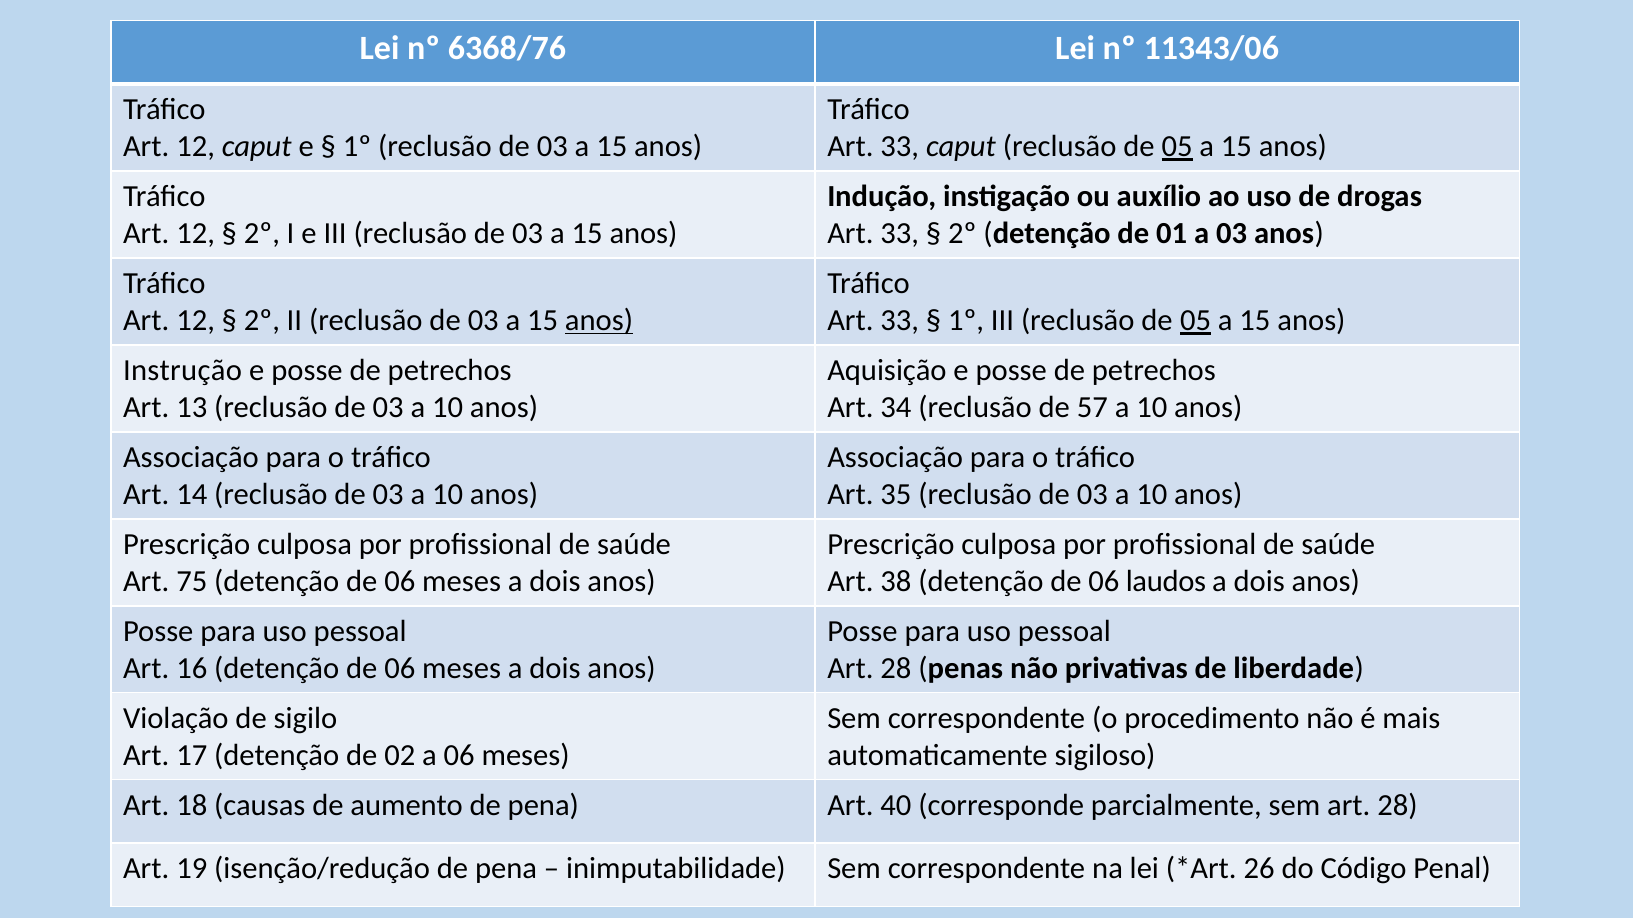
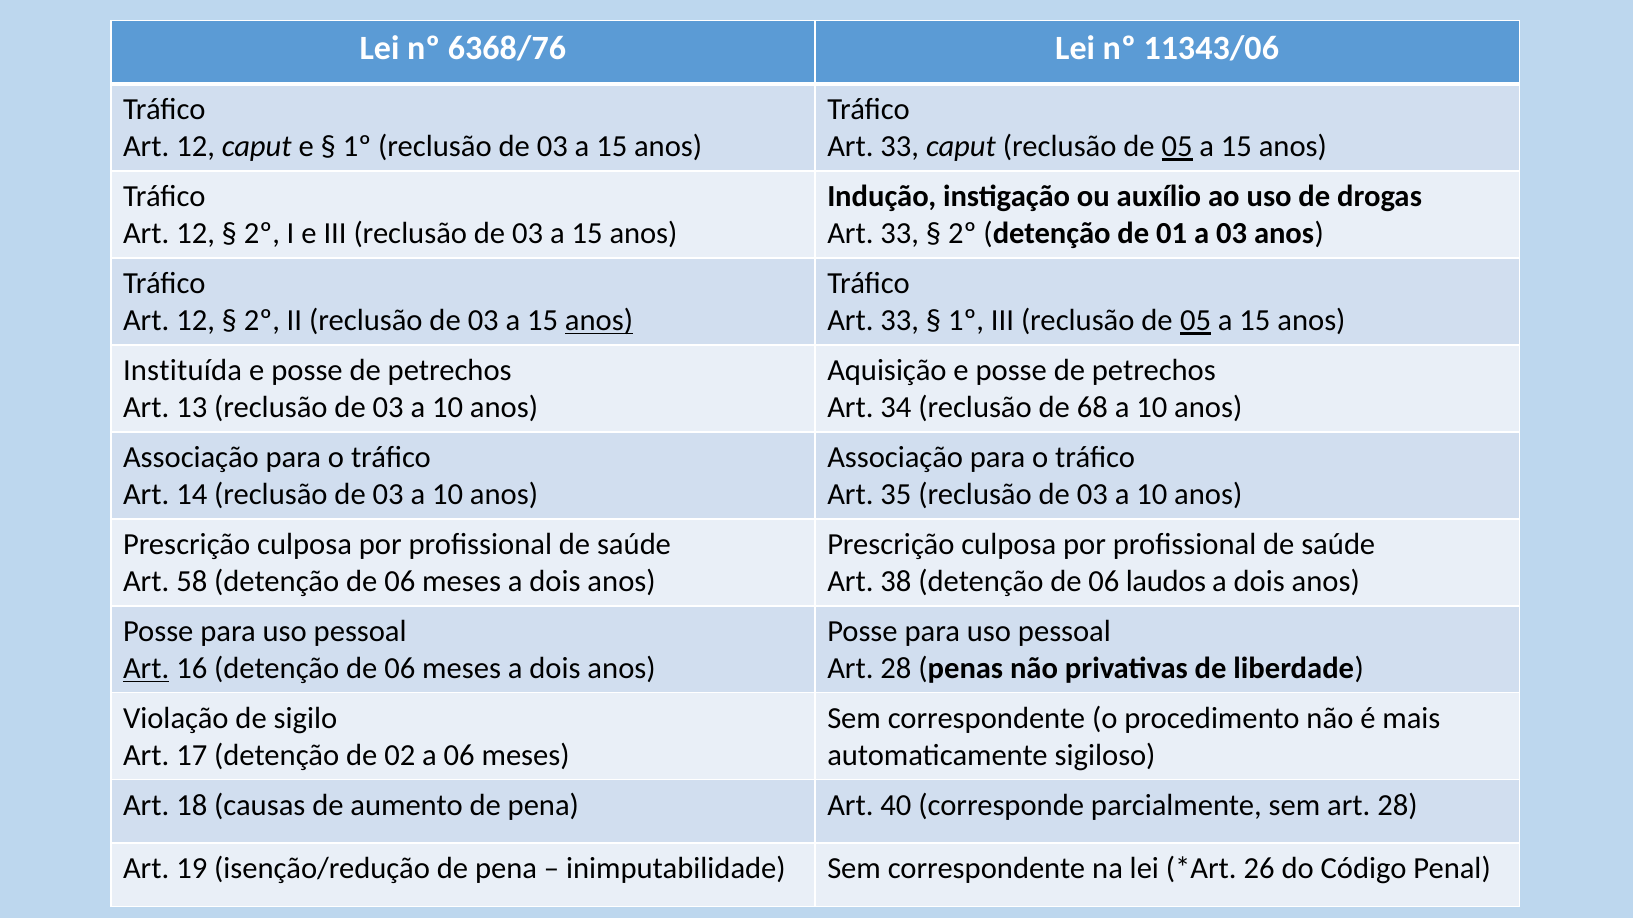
Instrução: Instrução -> Instituída (183, 370)
57: 57 -> 68 (1092, 408)
75: 75 -> 58 (192, 582)
Art underline: none -> present (146, 669)
